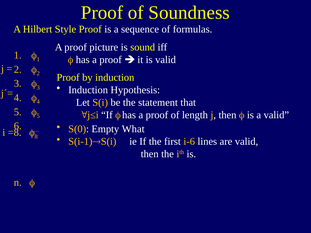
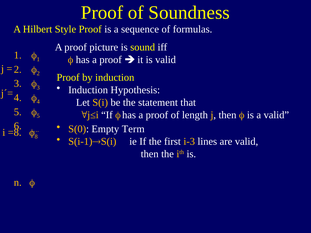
What: What -> Term (133, 129)
i-6: i-6 -> i-3 (189, 142)
